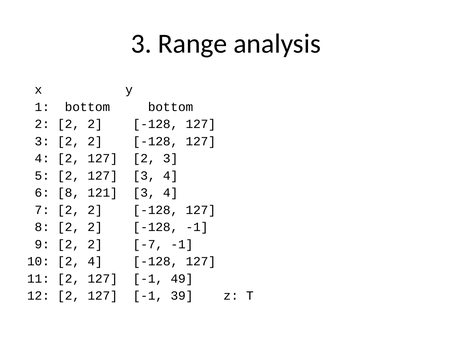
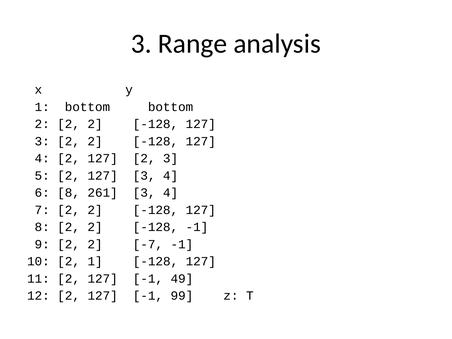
121: 121 -> 261 (103, 193)
2 4: 4 -> 1 (95, 262)
39: 39 -> 99 (182, 296)
